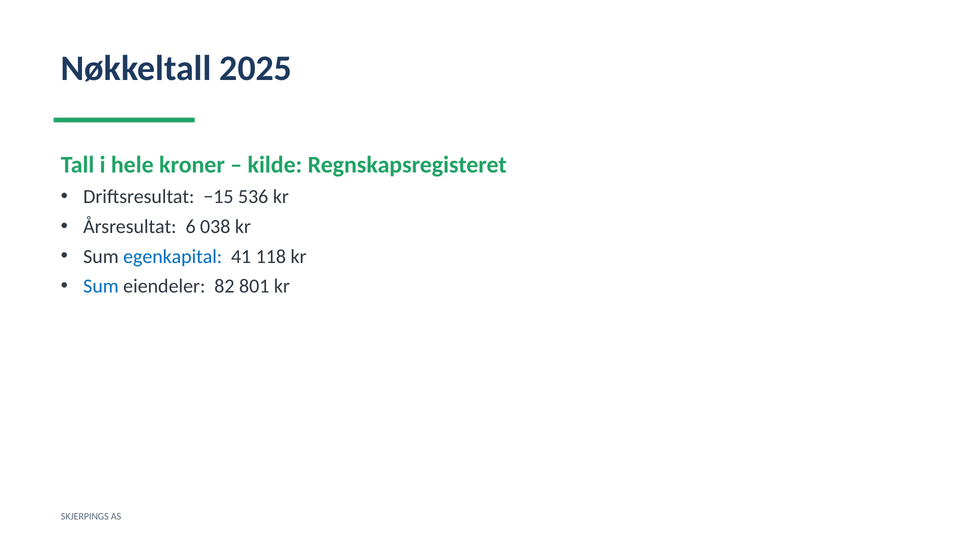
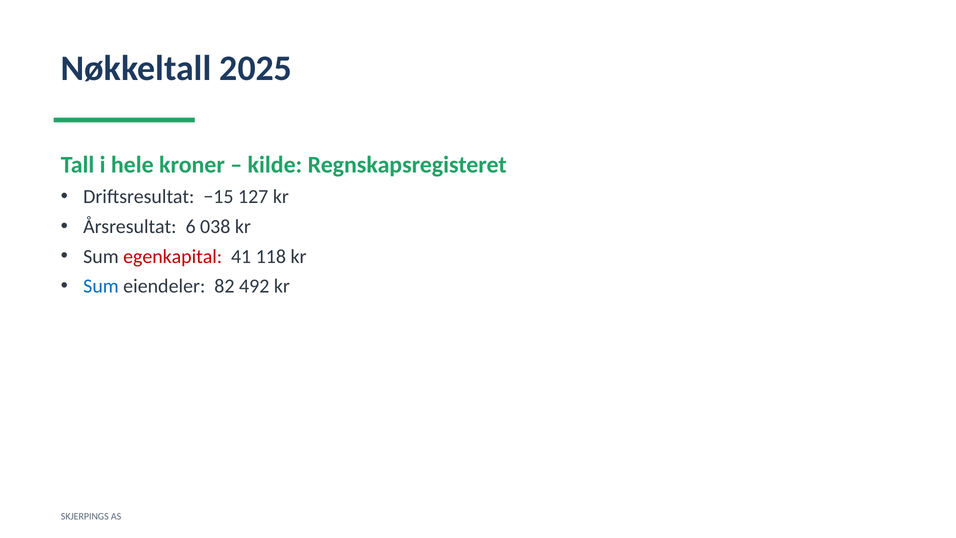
536: 536 -> 127 (253, 197)
egenkapital colour: blue -> red (173, 256)
801: 801 -> 492 (254, 286)
